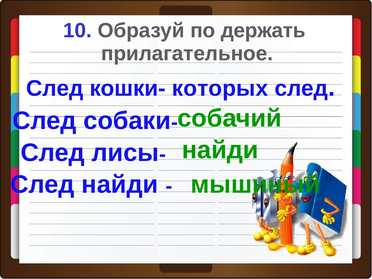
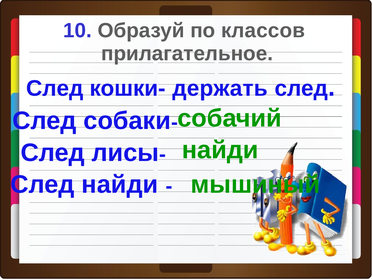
держать: держать -> классов (263, 30)
которых: которых -> держать (220, 89)
